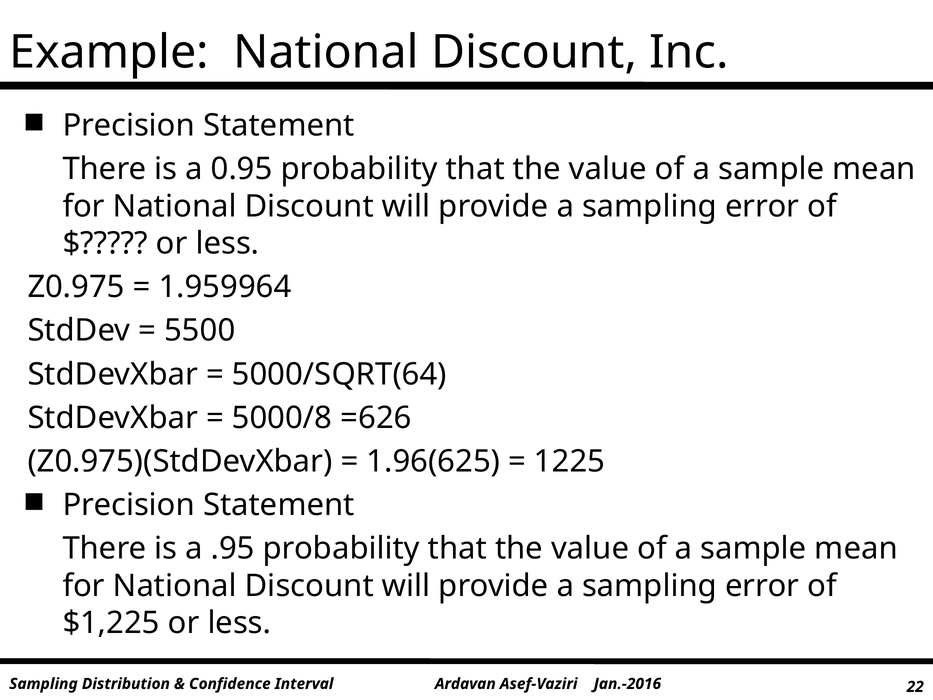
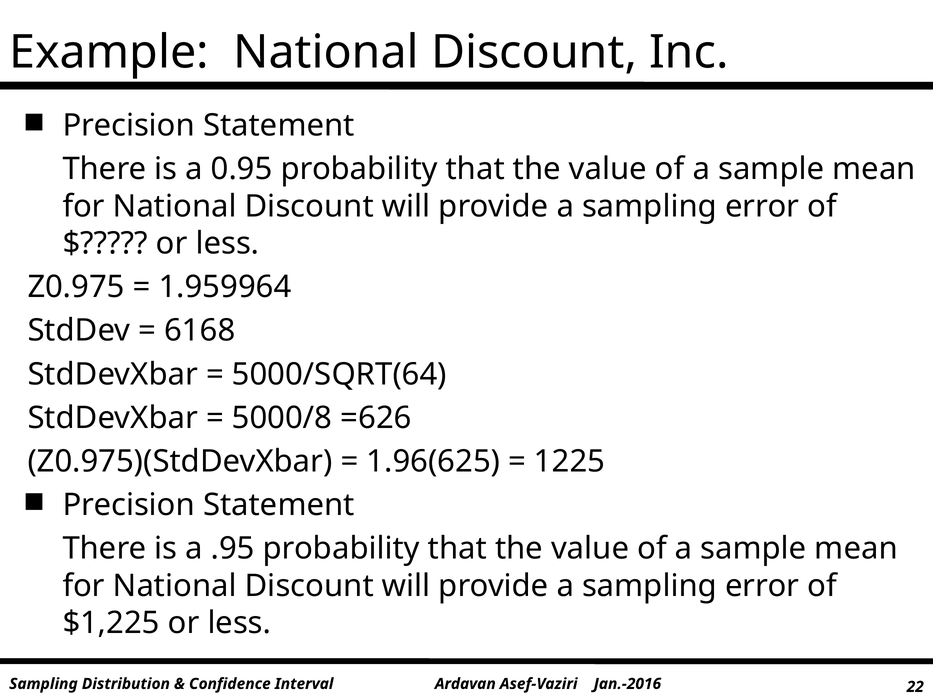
5500: 5500 -> 6168 (200, 331)
